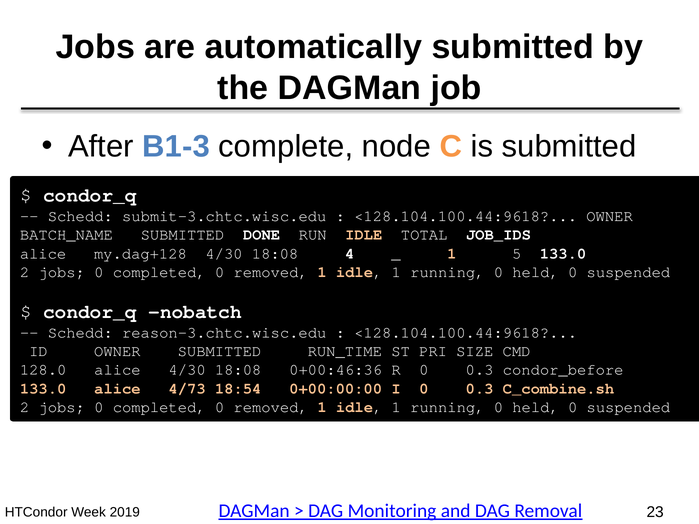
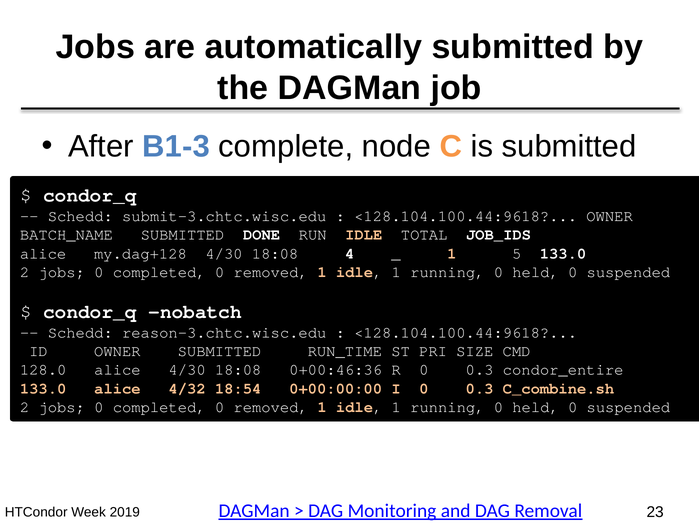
condor_before: condor_before -> condor_entire (563, 370)
4/73: 4/73 -> 4/32 (187, 389)
